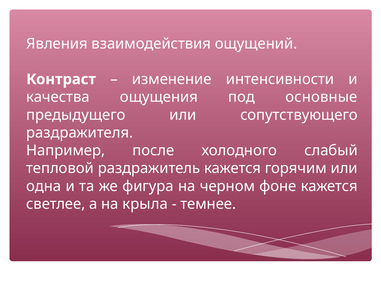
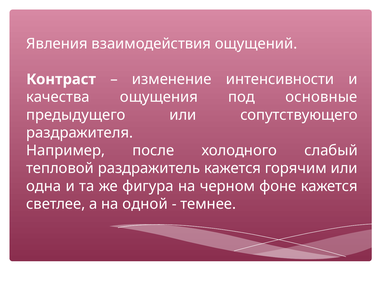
крыла: крыла -> одной (145, 204)
